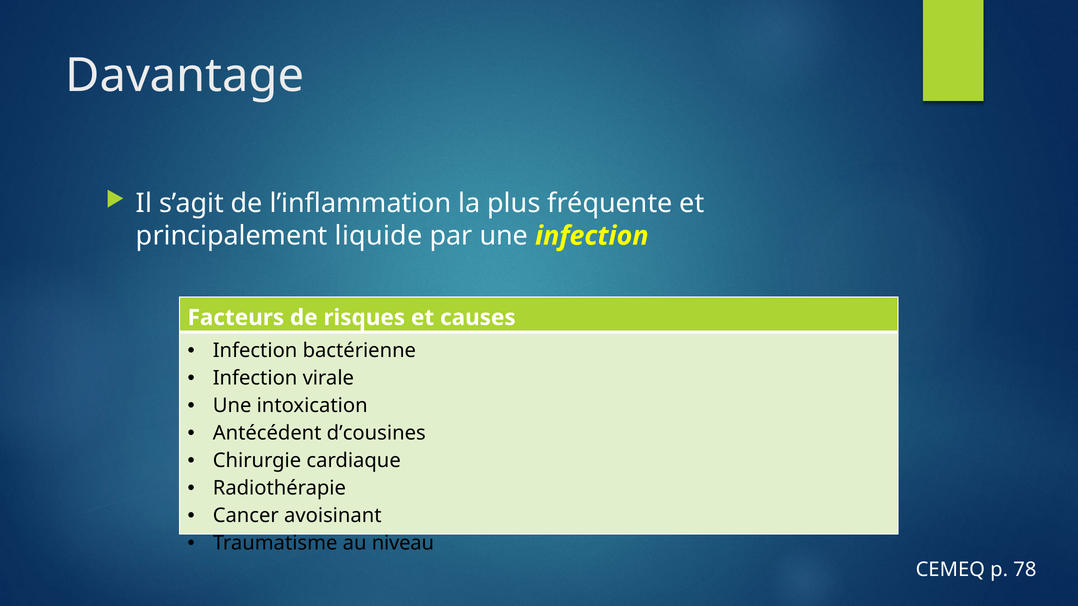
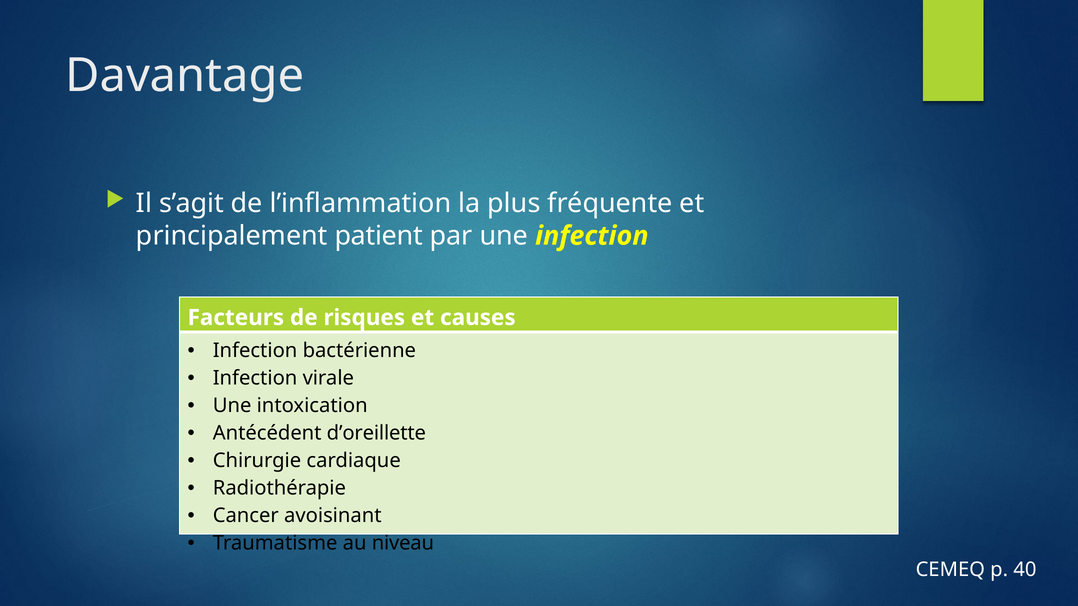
liquide: liquide -> patient (379, 236)
d’cousines: d’cousines -> d’oreillette (376, 434)
78: 78 -> 40 (1025, 570)
